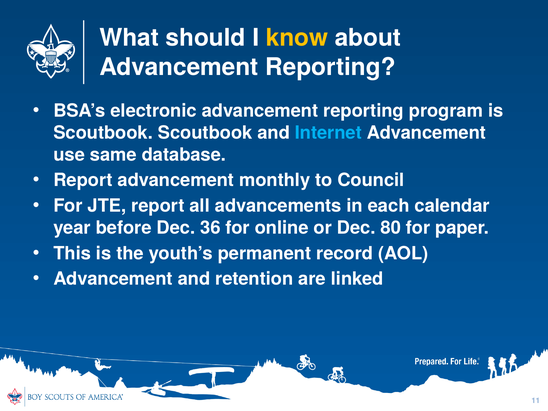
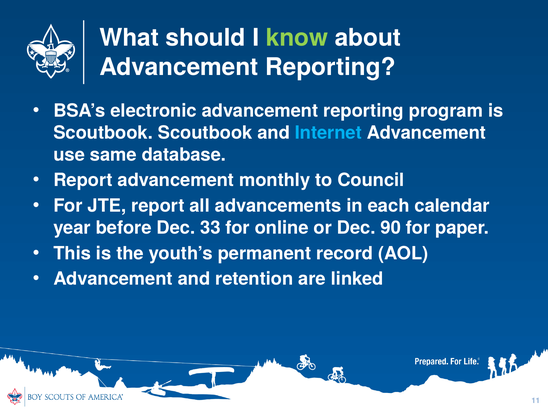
know colour: yellow -> light green (297, 38)
36: 36 -> 33 (210, 228)
80: 80 -> 90 (391, 228)
